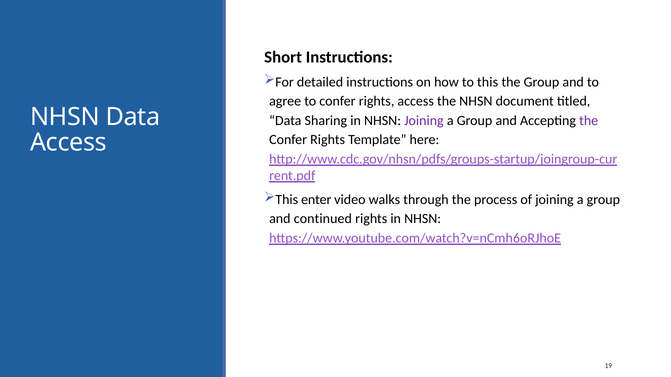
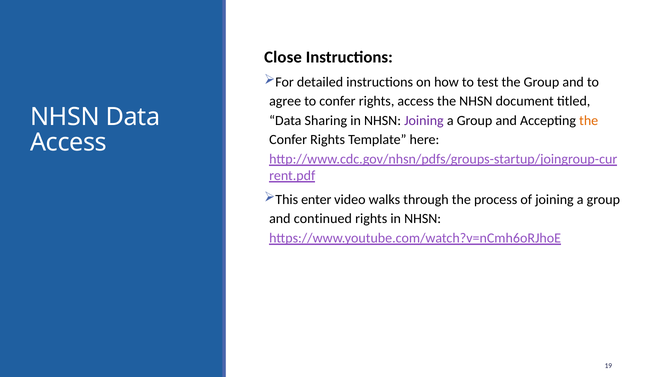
Short: Short -> Close (283, 57)
to this: this -> test (488, 82)
the colour: purple -> orange (589, 121)
